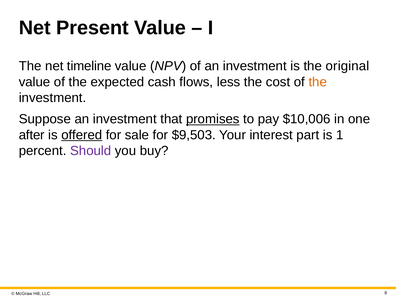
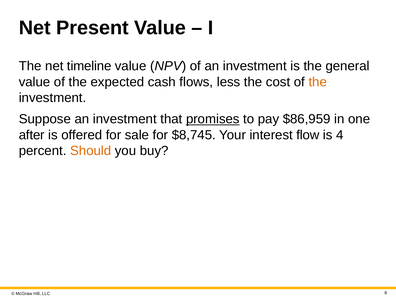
original: original -> general (348, 66)
$10,006: $10,006 -> $86,959 (307, 119)
offered underline: present -> none (82, 135)
$9,503: $9,503 -> $8,745 (194, 135)
part: part -> flow (308, 135)
1: 1 -> 4 (340, 135)
Should colour: purple -> orange (91, 151)
